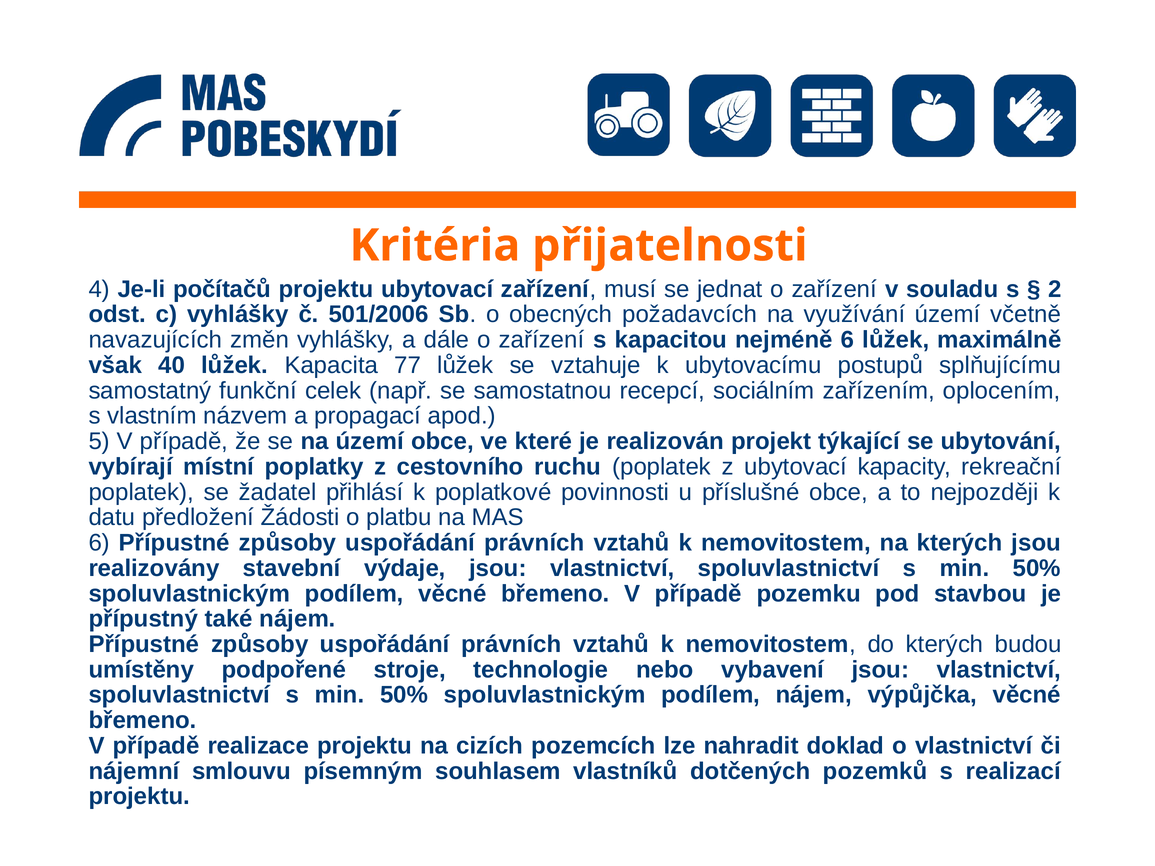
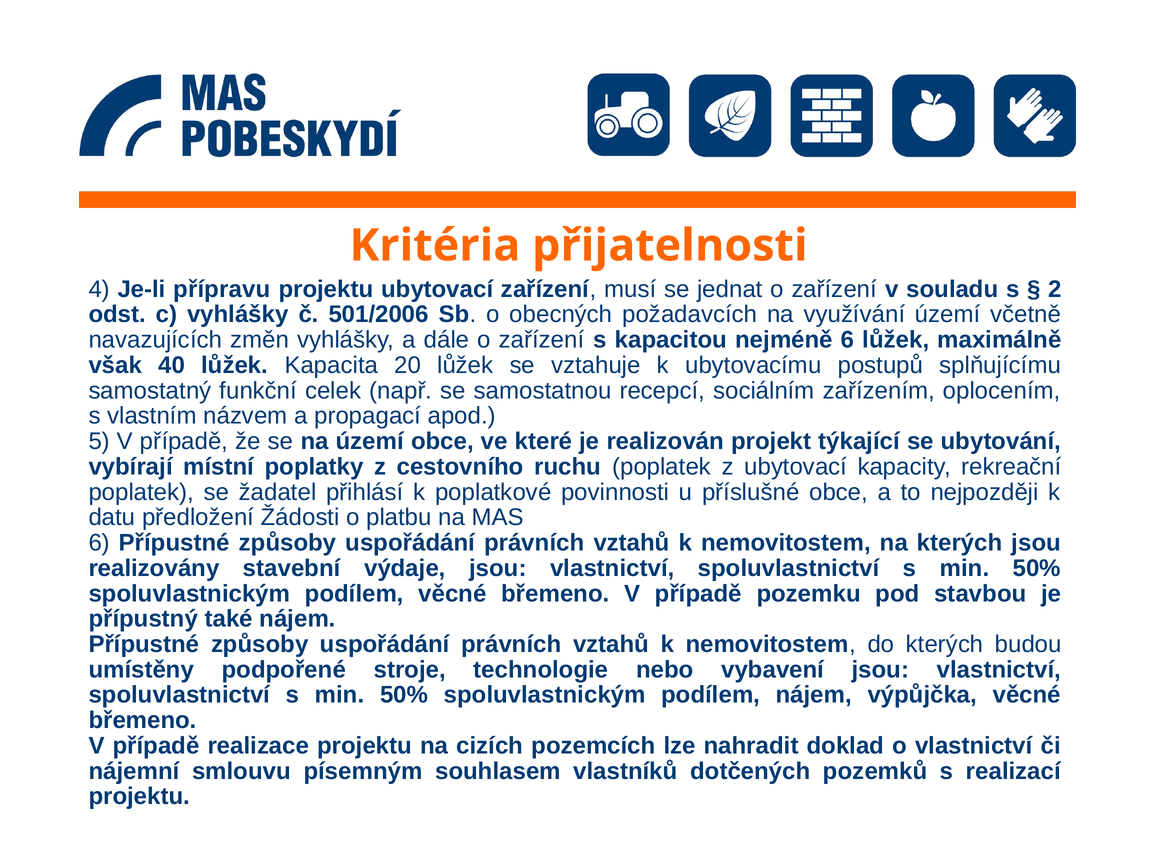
počítačů: počítačů -> přípravu (222, 289)
77: 77 -> 20 (408, 365)
